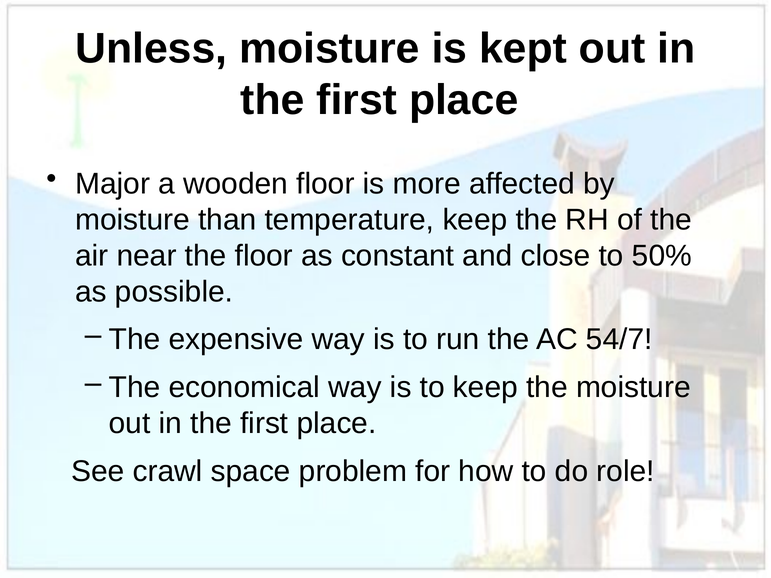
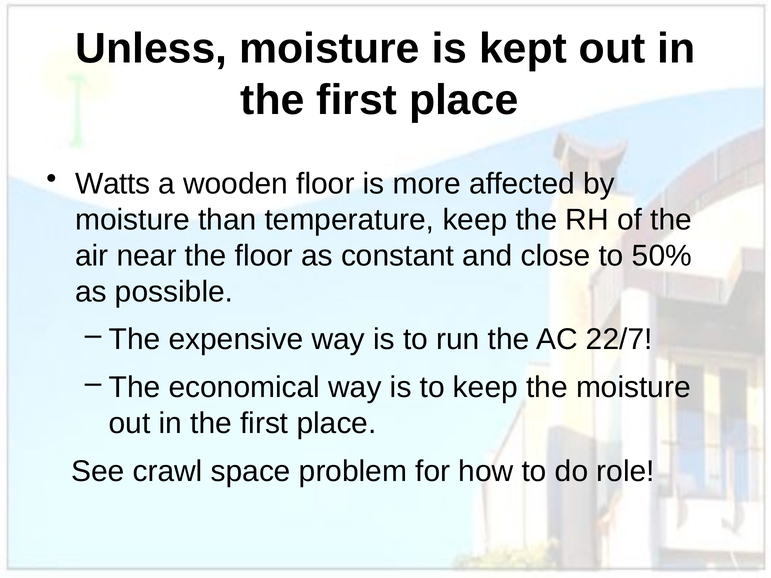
Major: Major -> Watts (113, 184)
54/7: 54/7 -> 22/7 (619, 340)
